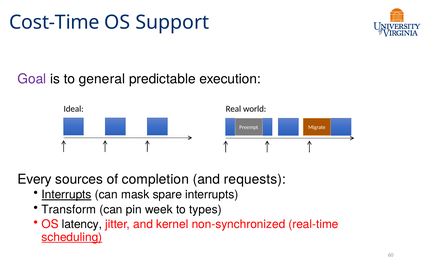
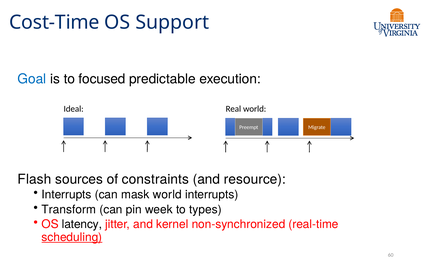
Goal colour: purple -> blue (32, 79)
general: general -> focused (102, 79)
Every: Every -> Flash (34, 179)
completion: completion -> constraints (155, 179)
requests: requests -> resource (255, 179)
Interrupts underline: present -> none (67, 195)
mask spare: spare -> world (167, 195)
